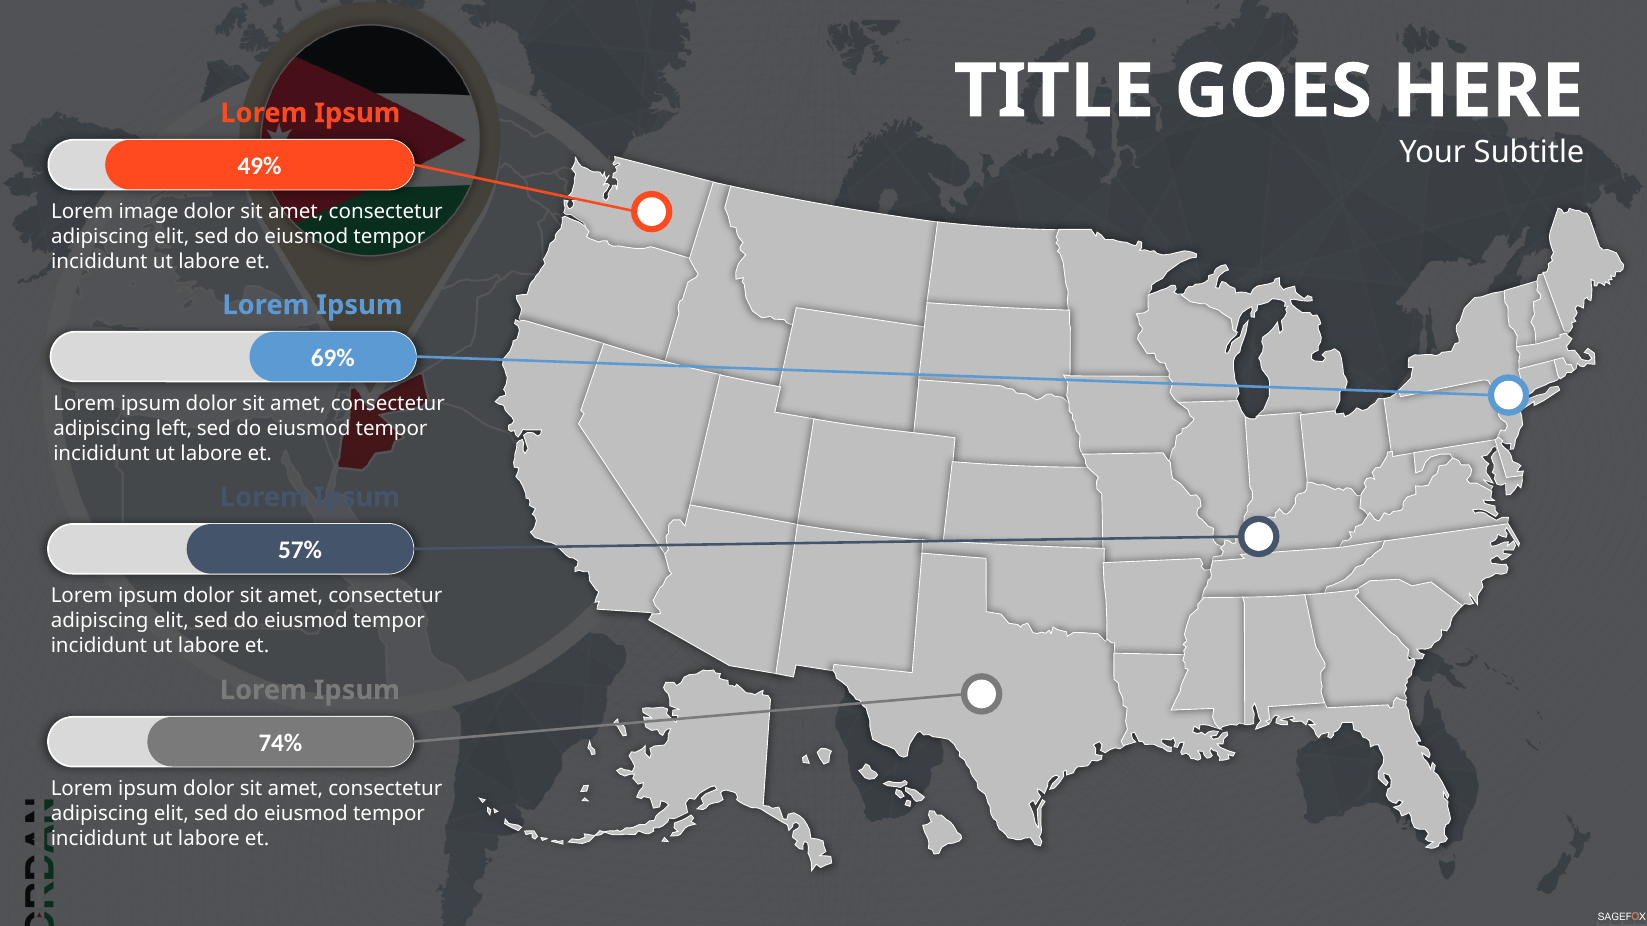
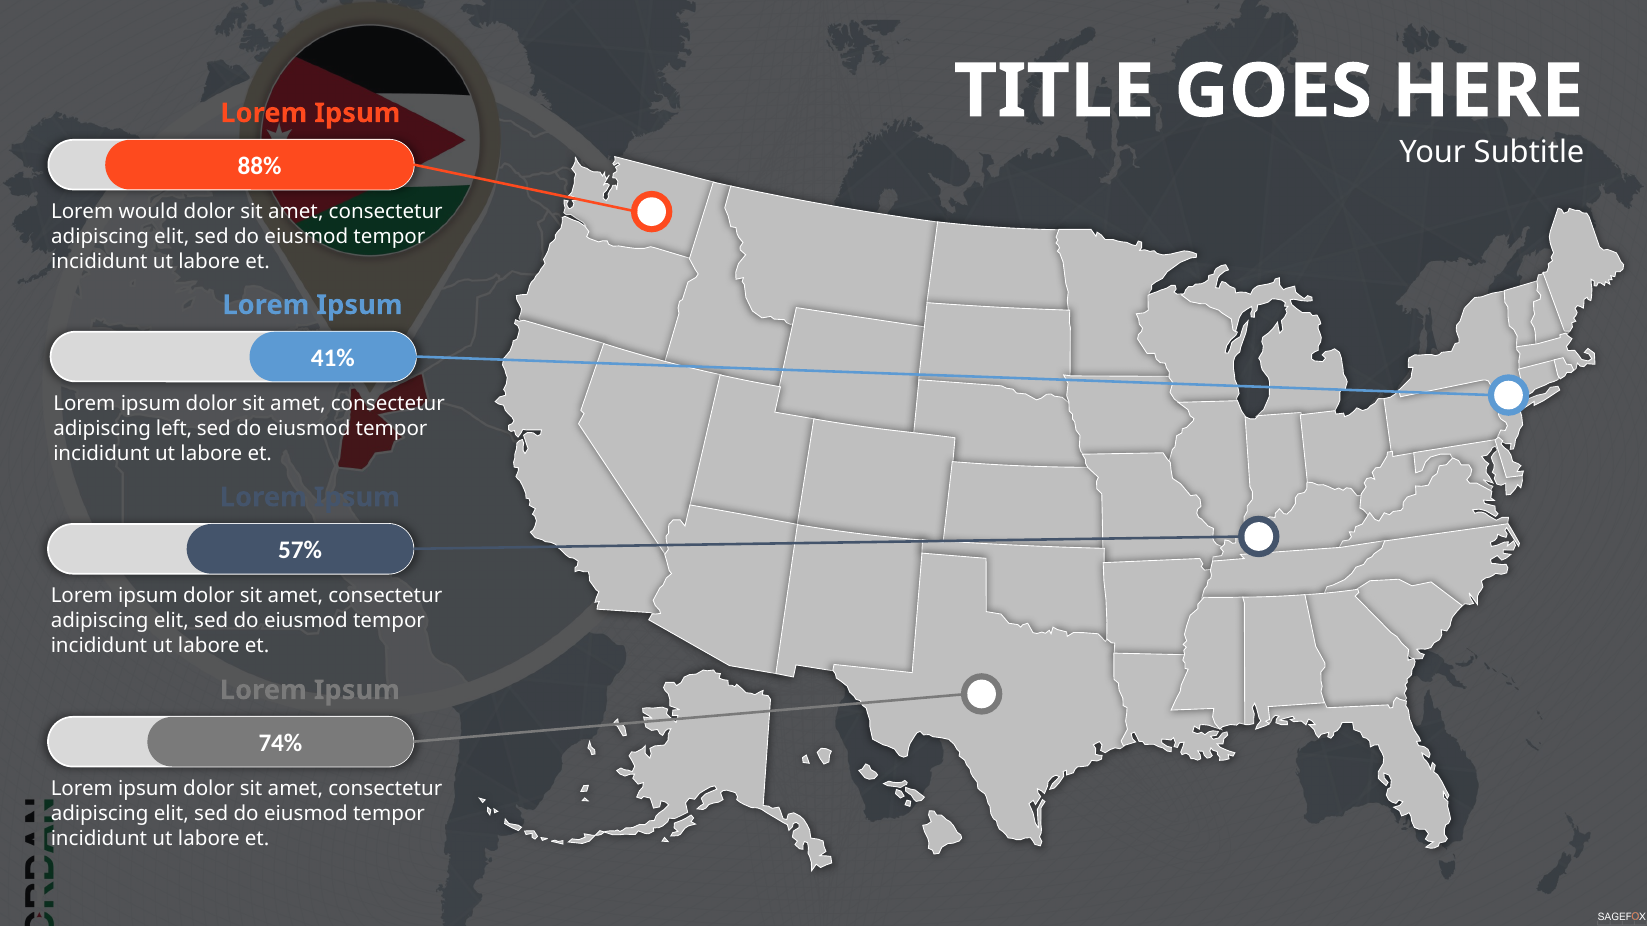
49%: 49% -> 88% (260, 166)
image: image -> would (148, 212)
69%: 69% -> 41% (333, 358)
